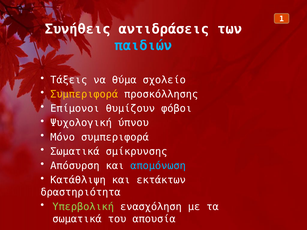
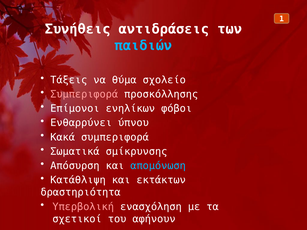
Συμπεριφορά colour: yellow -> pink (84, 94)
θυμίζουν: θυμίζουν -> ενηλίκων (130, 109)
Ψυχολογική: Ψυχολογική -> Ενθαρρύνει (81, 123)
Μόνο: Μόνο -> Κακά (63, 137)
Υπερβολική colour: light green -> pink (83, 207)
σωματικά: σωματικά -> σχετικοί (77, 219)
απουσία: απουσία -> αφήνουν (154, 219)
